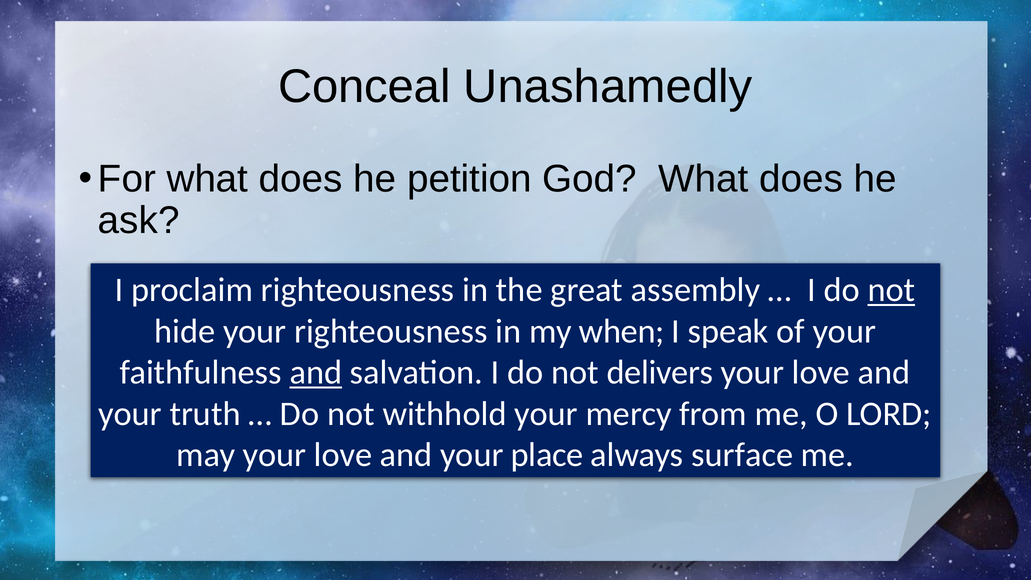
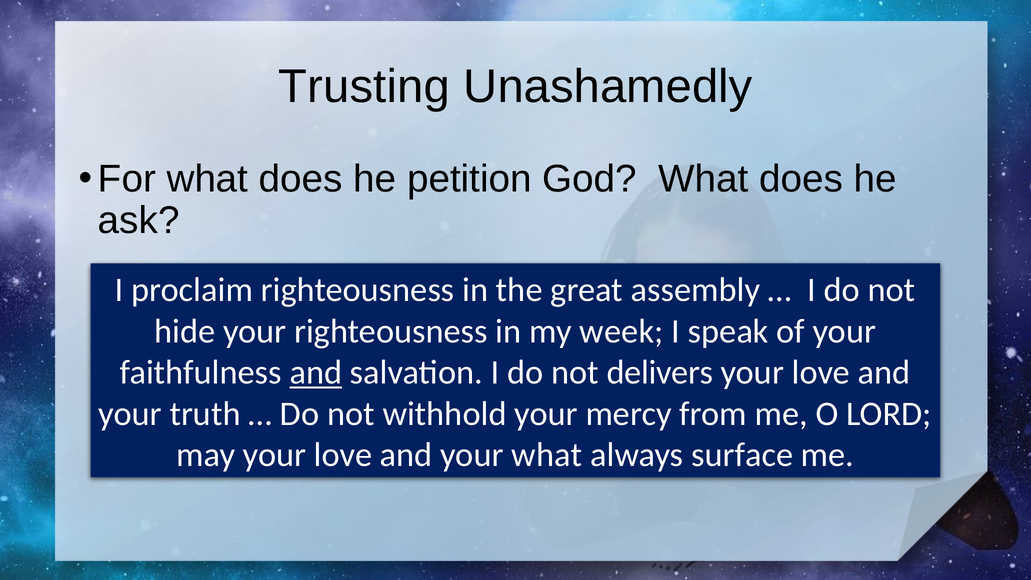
Conceal: Conceal -> Trusting (364, 87)
not underline: present -> none (891, 290)
when: when -> week (621, 331)
your place: place -> what (547, 455)
